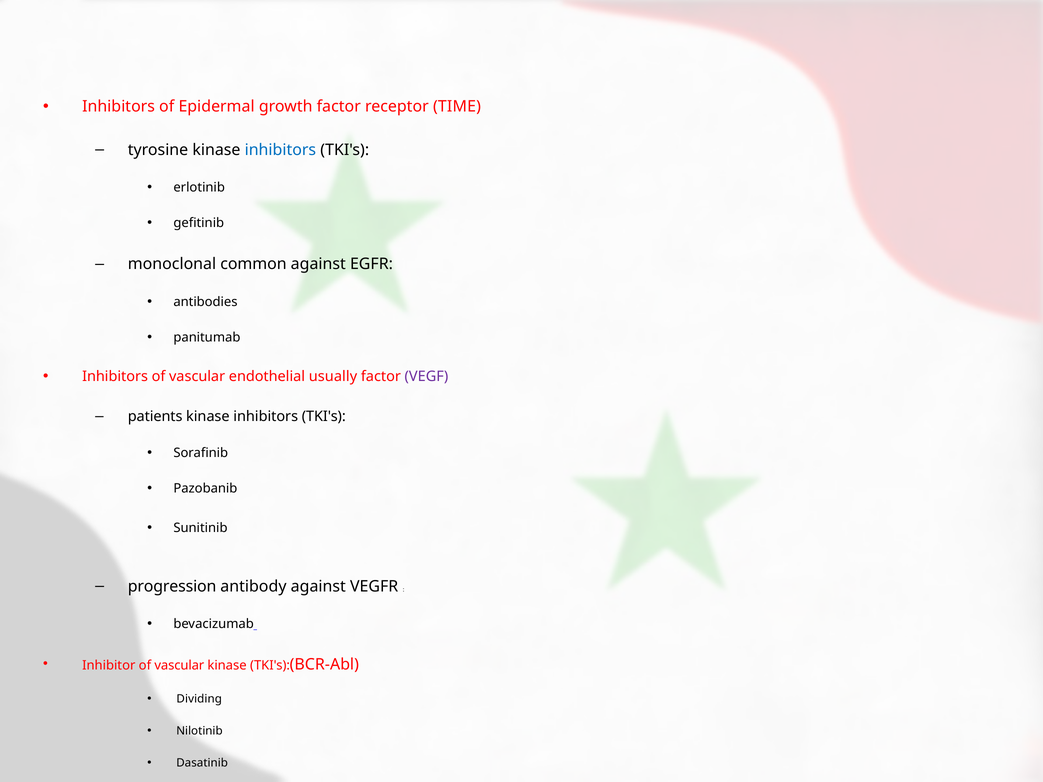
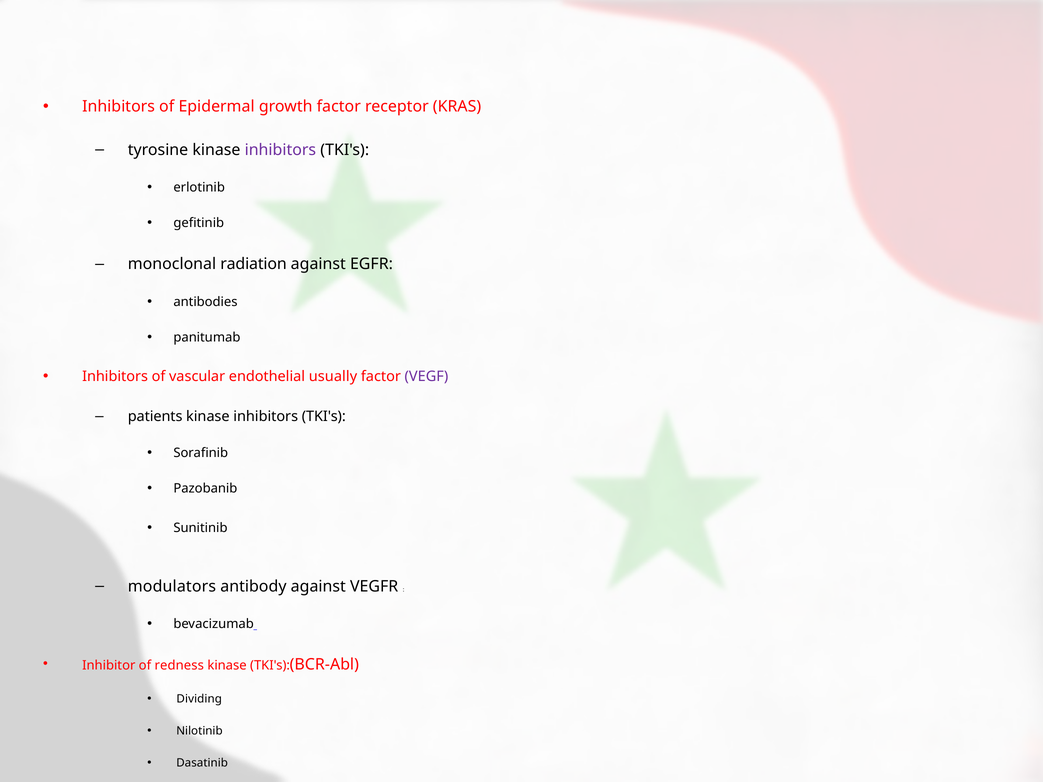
TIME: TIME -> KRAS (457, 107)
inhibitors colour: blue -> purple (280, 150)
common: common -> radiation (254, 264)
progression: progression -> modulators (172, 587)
Inhibitor of vascular: vascular -> redness (179, 665)
